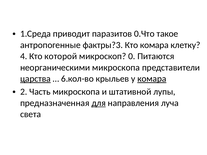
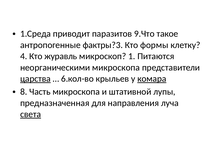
0.Что: 0.Что -> 9.Что (144, 34)
Кто комара: комара -> формы (154, 45)
которой: которой -> журавль (61, 56)
0: 0 -> 1 (132, 56)
2: 2 -> 8 (24, 92)
для underline: present -> none (99, 103)
света underline: none -> present (31, 114)
